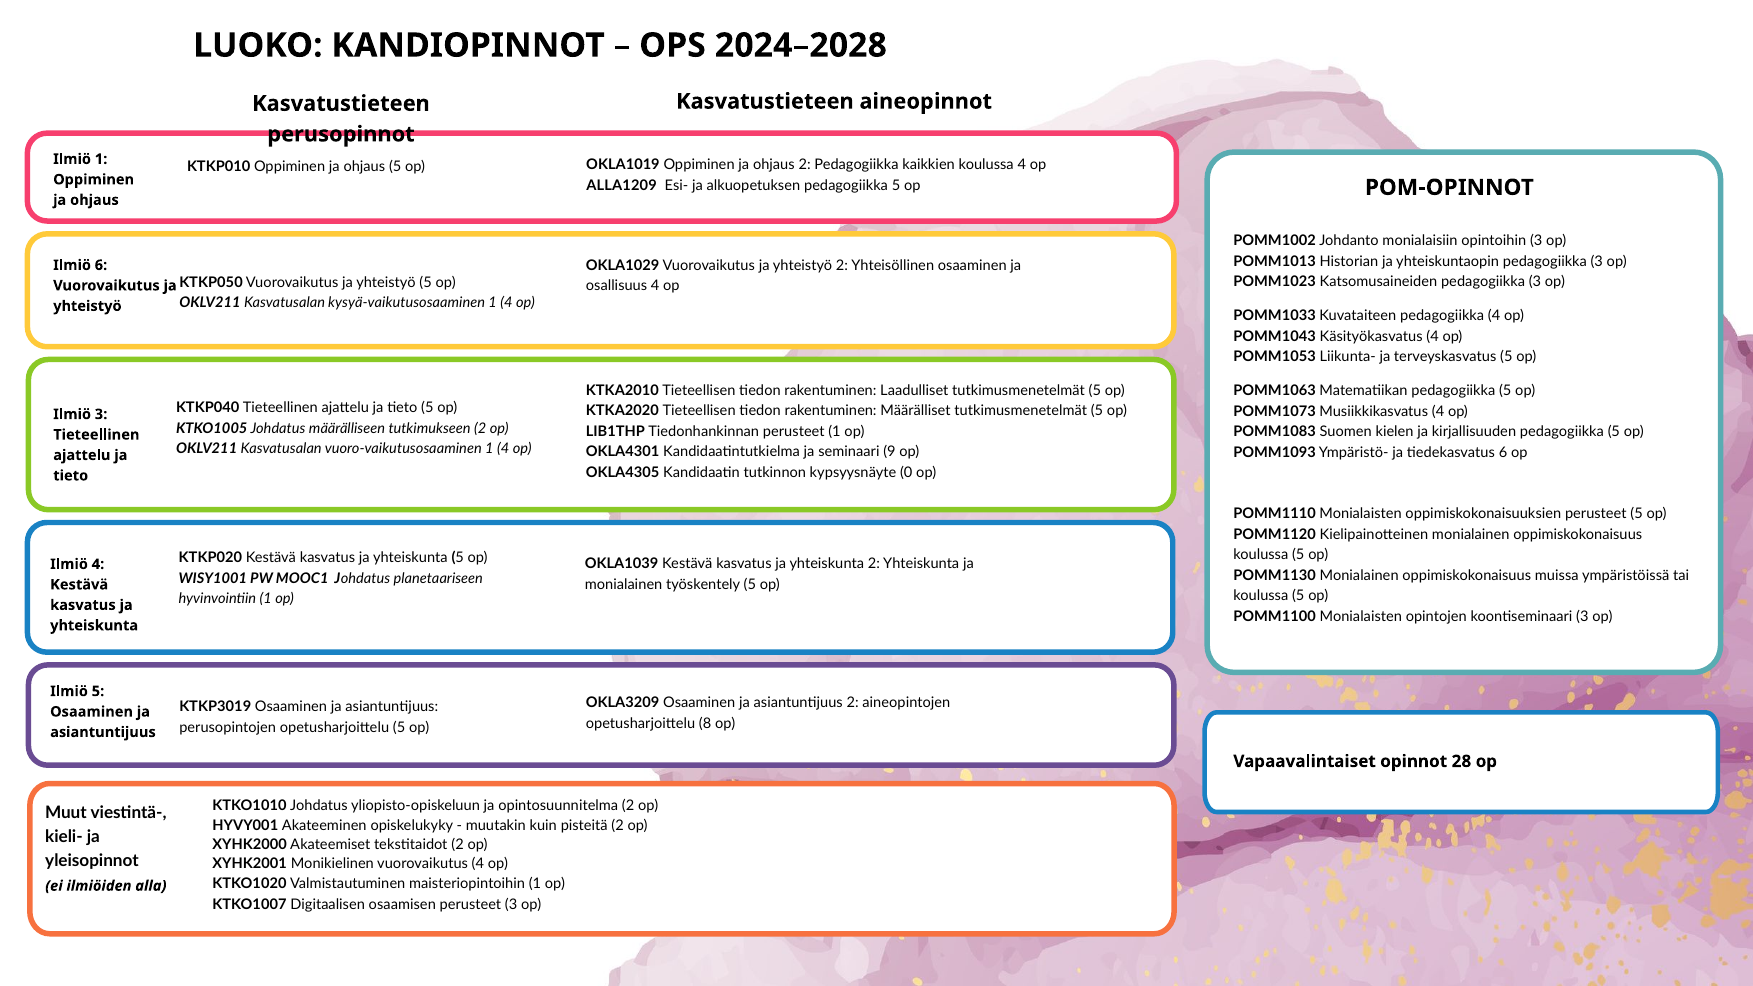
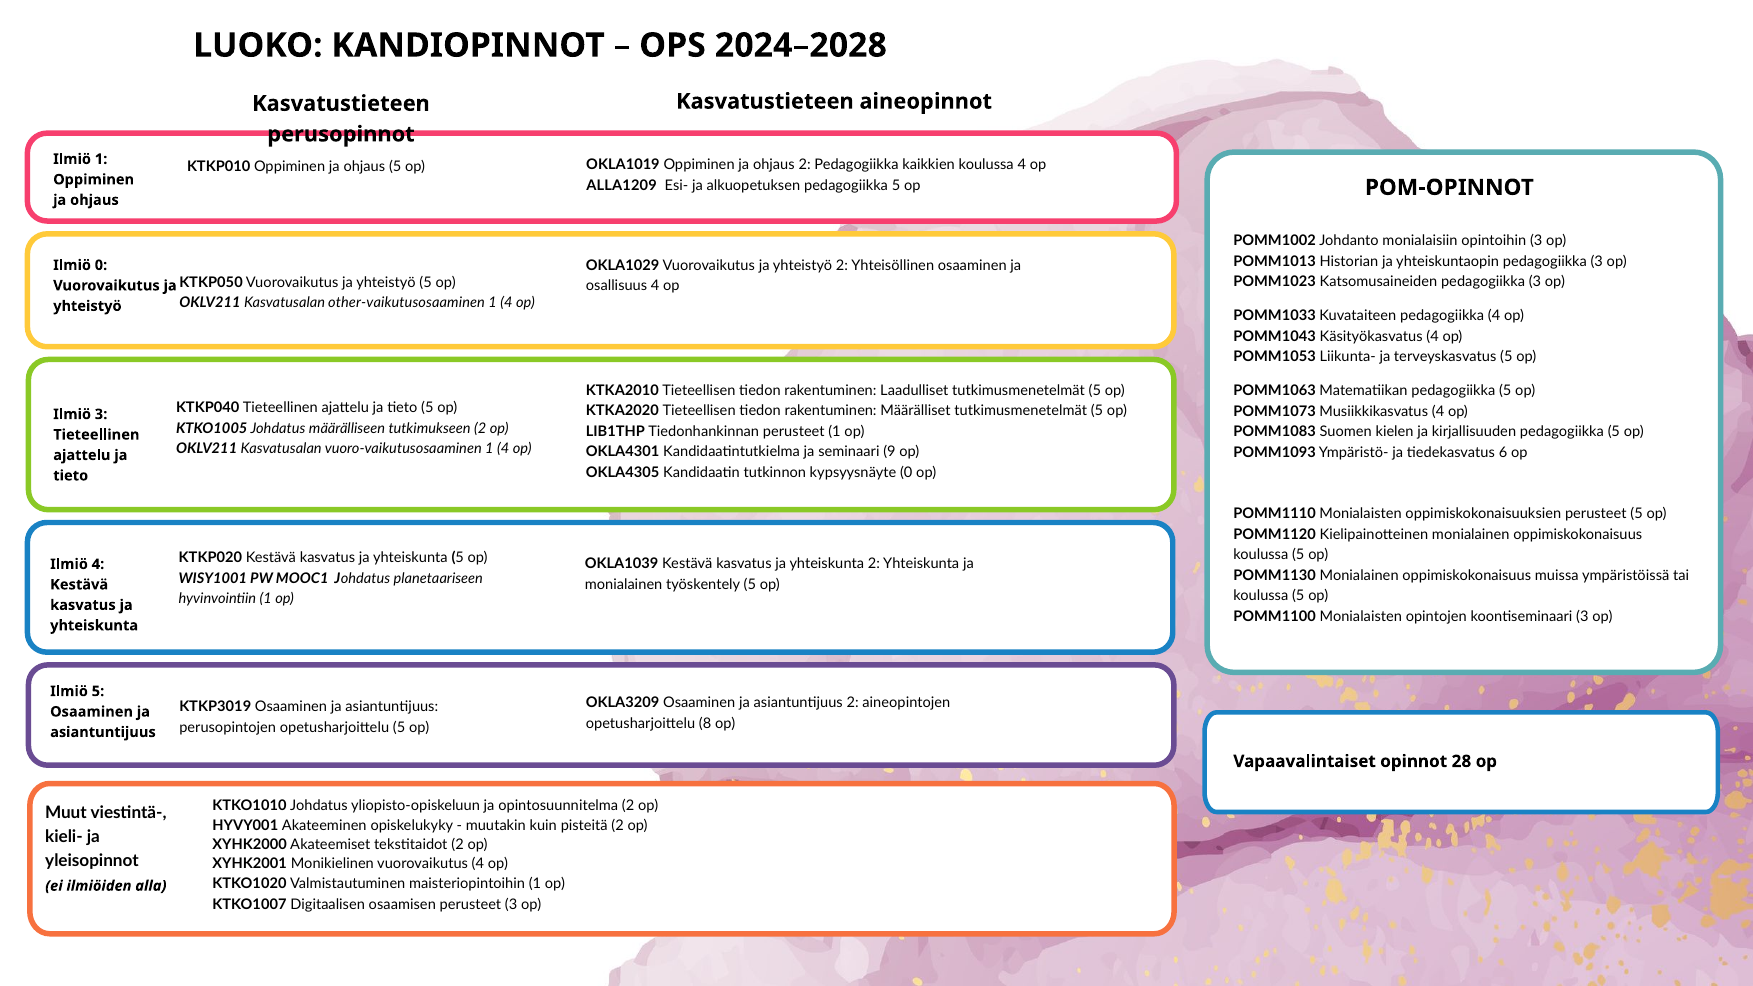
Ilmiö 6: 6 -> 0 (101, 265)
kysyä-vaikutusosaaminen: kysyä-vaikutusosaaminen -> other-vaikutusosaaminen (407, 303)
